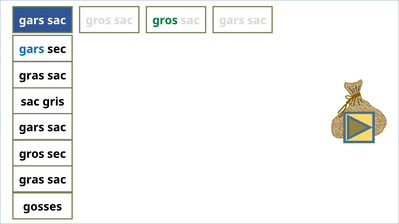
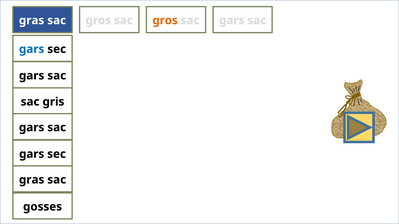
gars: gars -> gras (32, 20)
gros colour: green -> orange (165, 20)
gras: gras -> gars (32, 76)
gros: gros -> gars (32, 154)
